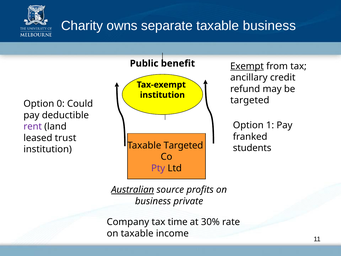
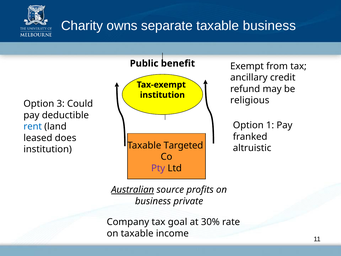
Exempt underline: present -> none (247, 66)
targeted: targeted -> religious (250, 100)
0: 0 -> 3 (61, 104)
rent colour: purple -> blue (33, 126)
trust: trust -> does (66, 138)
students: students -> altruistic (252, 148)
time: time -> goal (178, 222)
